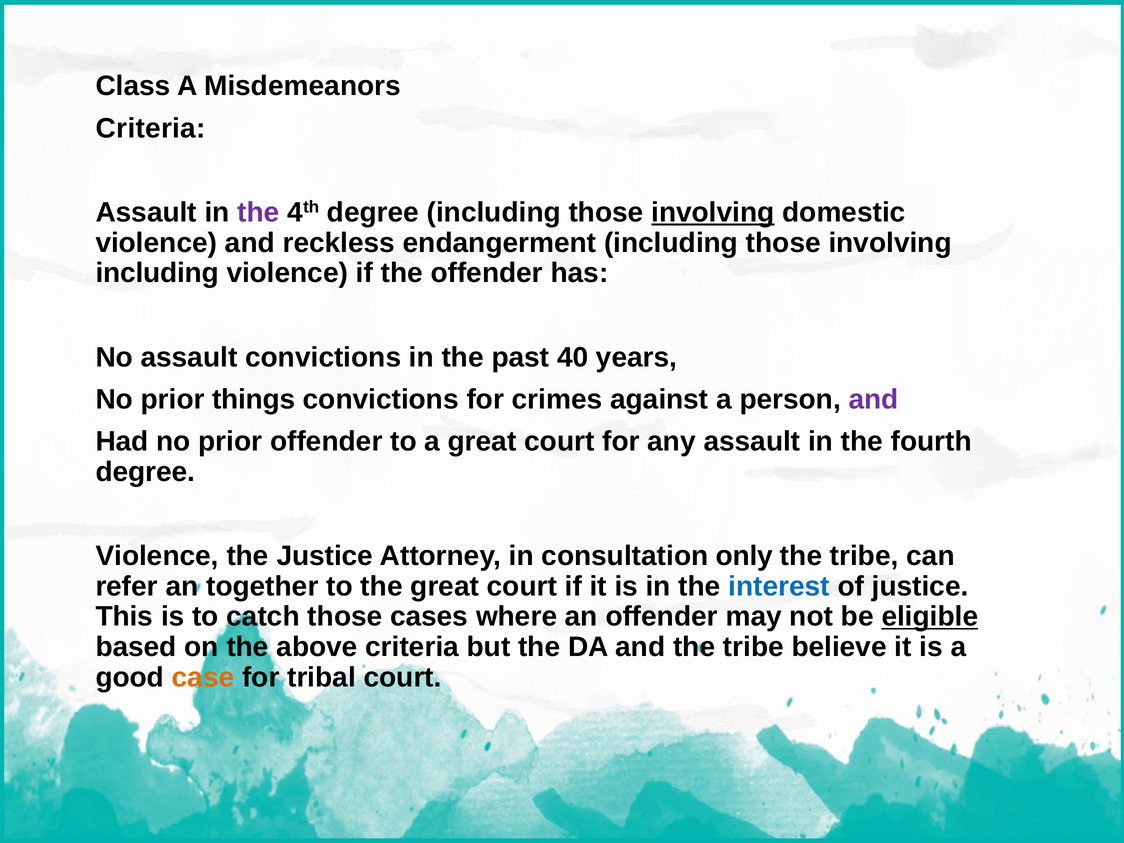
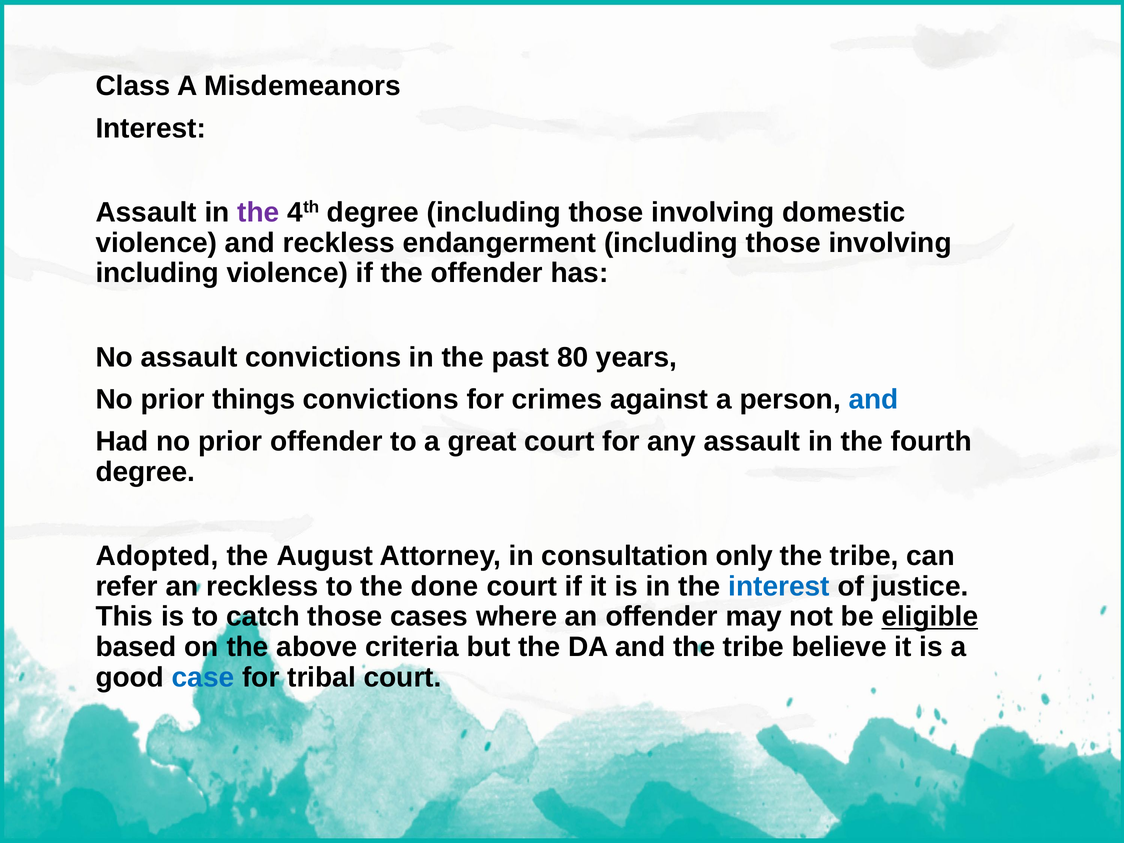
Criteria: Criteria -> Interest (151, 128)
involving underline: present -> none (713, 212)
40: 40 -> 80 (573, 357)
and colour: purple -> blue (874, 399)
Violence: Violence -> Adopted (157, 556)
the Justice: Justice -> August (325, 556)
an together: together -> reckless (262, 586)
the great: great -> done (445, 586)
case colour: orange -> blue (203, 677)
